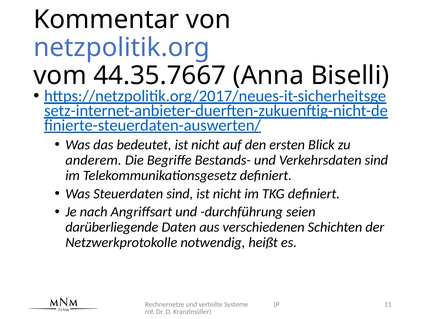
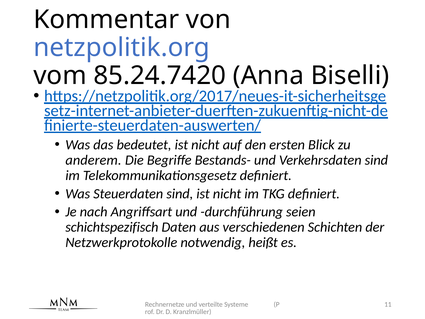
44.35.7667: 44.35.7667 -> 85.24.7420 (160, 76)
darüberliegende: darüberliegende -> schichtspezifisch (112, 227)
